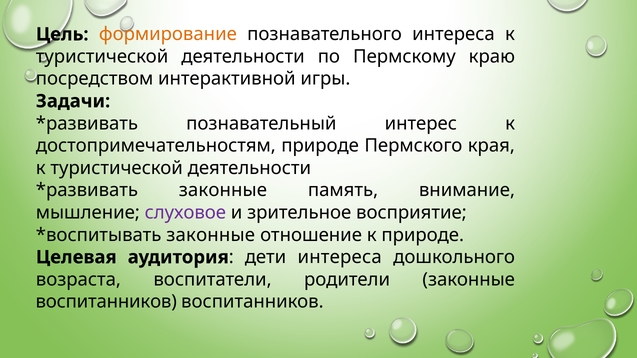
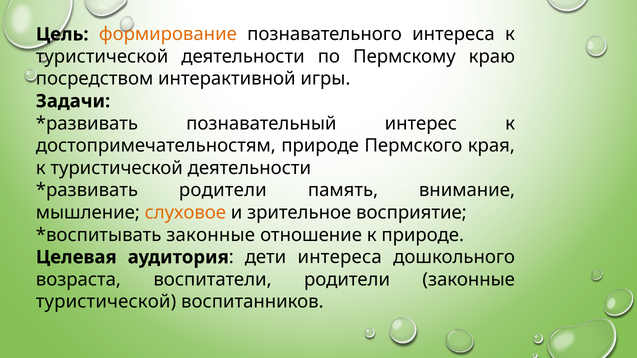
законные: законные -> родители (223, 190)
слуховое colour: purple -> orange (185, 213)
воспитанников: воспитанников -> туристической (106, 302)
